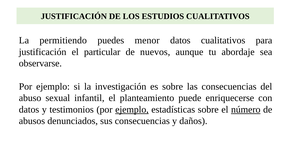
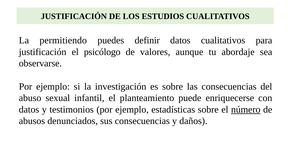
menor: menor -> definir (147, 40)
particular: particular -> psicólogo (102, 52)
nuevos: nuevos -> valores (155, 52)
ejemplo underline: present -> none (132, 109)
